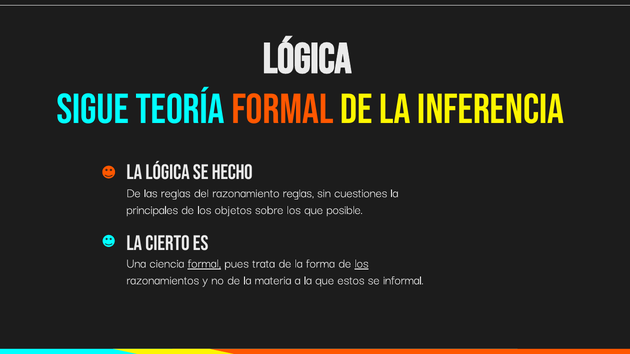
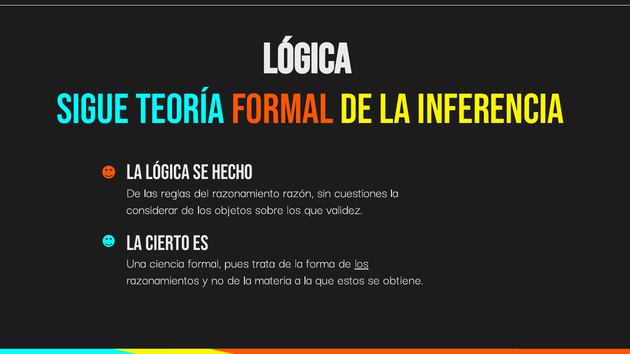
razonamiento reglas: reglas -> razón (298, 193)
principales: principales -> considerar (152, 210)
posible: posible -> validez (344, 210)
formal underline: present -> none (204, 263)
informal: informal -> obtiene (403, 280)
